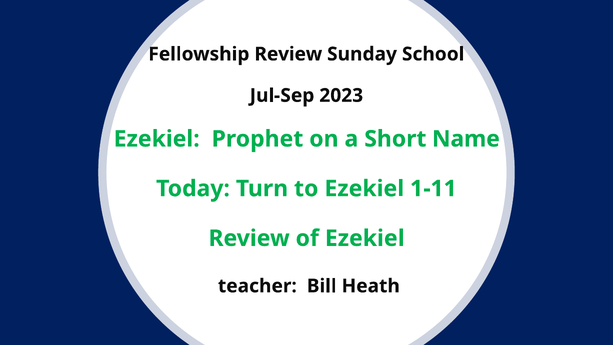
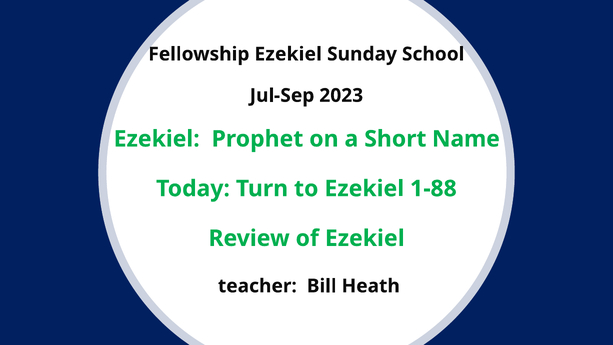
Fellowship Review: Review -> Ezekiel (288, 54)
1-11: 1-11 -> 1-88 (433, 189)
